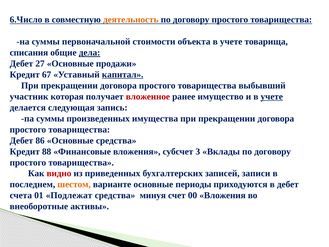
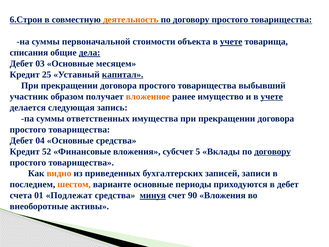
6.Число: 6.Число -> 6.Строи (26, 20)
учете underline: none -> present (231, 42)
27: 27 -> 03 (40, 64)
продажи: продажи -> месяцем (116, 64)
67: 67 -> 25 (47, 75)
которая: которая -> образом (67, 96)
вложенное colour: red -> orange (148, 96)
произведенных: произведенных -> ответственных (98, 118)
86: 86 -> 04 (40, 140)
88: 88 -> 52 (47, 151)
3: 3 -> 5 (198, 151)
договору underline: none -> present (273, 151)
видно colour: red -> orange (59, 173)
минуя underline: none -> present (153, 195)
00: 00 -> 90 (193, 195)
